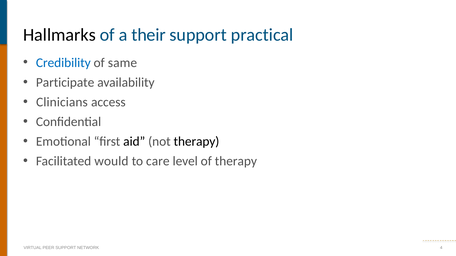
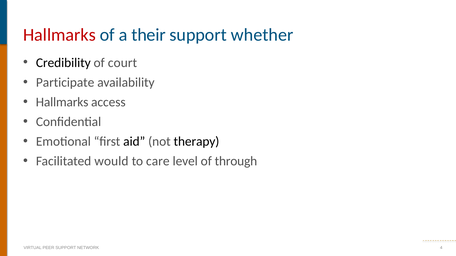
Hallmarks colour: black -> red (59, 35)
practical: practical -> whether (262, 35)
Credibility colour: blue -> black (63, 63)
same: same -> court (122, 63)
Clinicians: Clinicians -> Hallmarks (62, 102)
of therapy: therapy -> through (236, 162)
